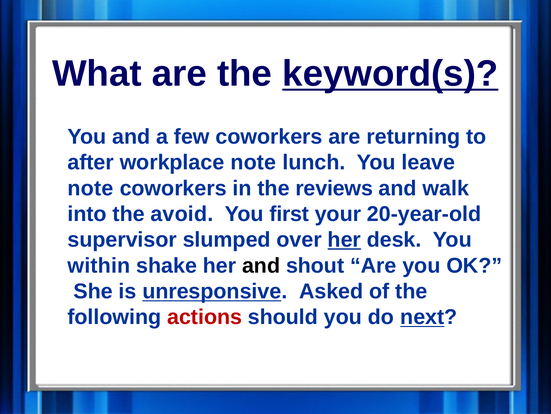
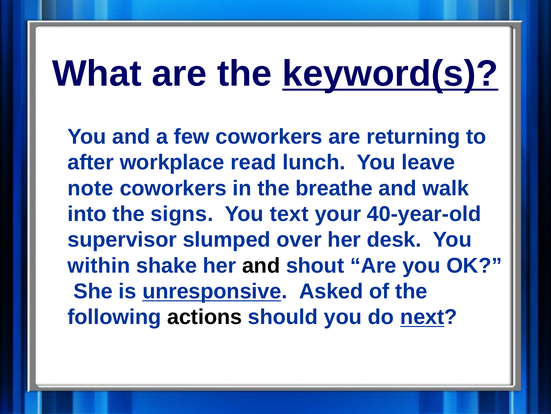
workplace note: note -> read (253, 162)
reviews: reviews -> breathe (334, 188)
avoid: avoid -> signs (182, 214)
first: first -> text (289, 214)
20-year-old: 20-year-old -> 40-year-old (424, 214)
her underline: present -> none (344, 239)
actions colour: red -> black (205, 317)
